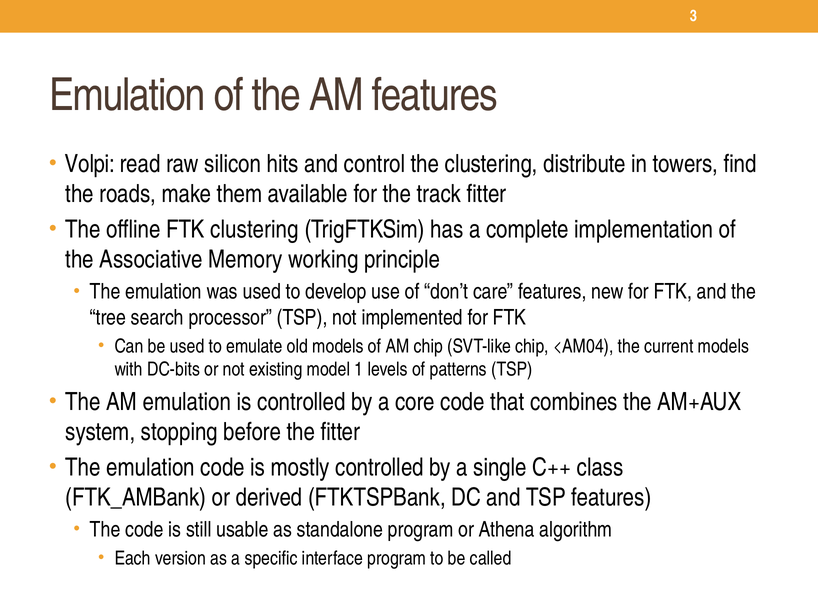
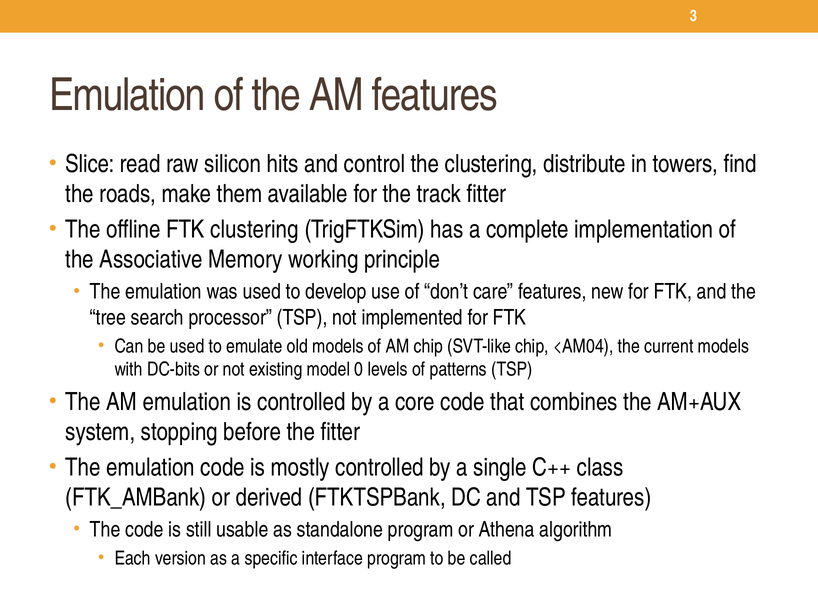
Volpi: Volpi -> Slice (90, 164)
1: 1 -> 0 (359, 369)
